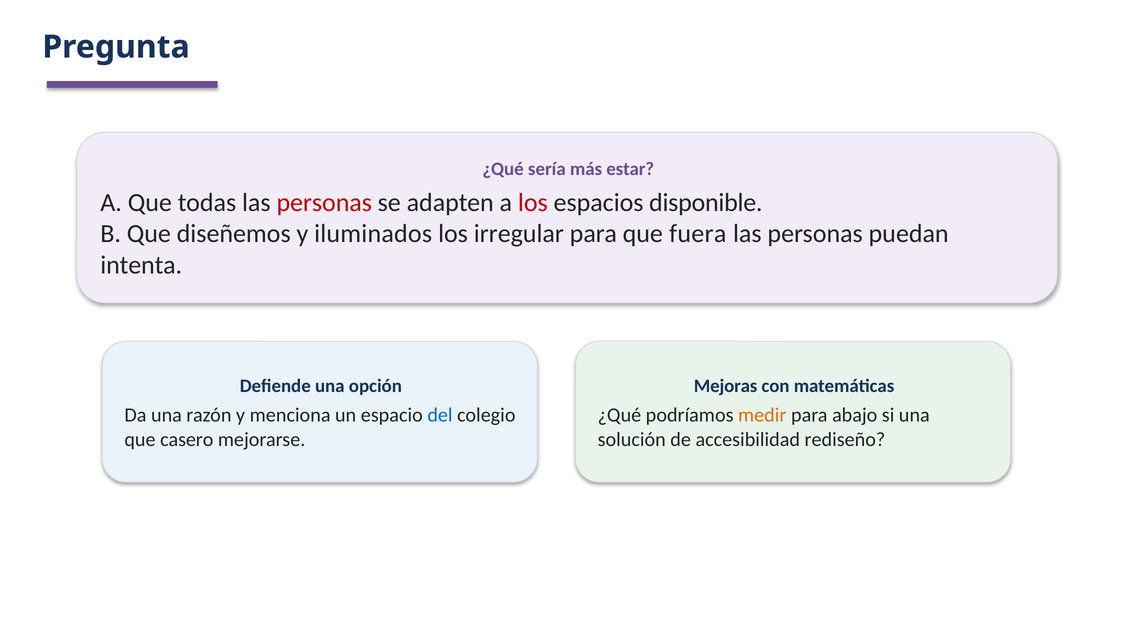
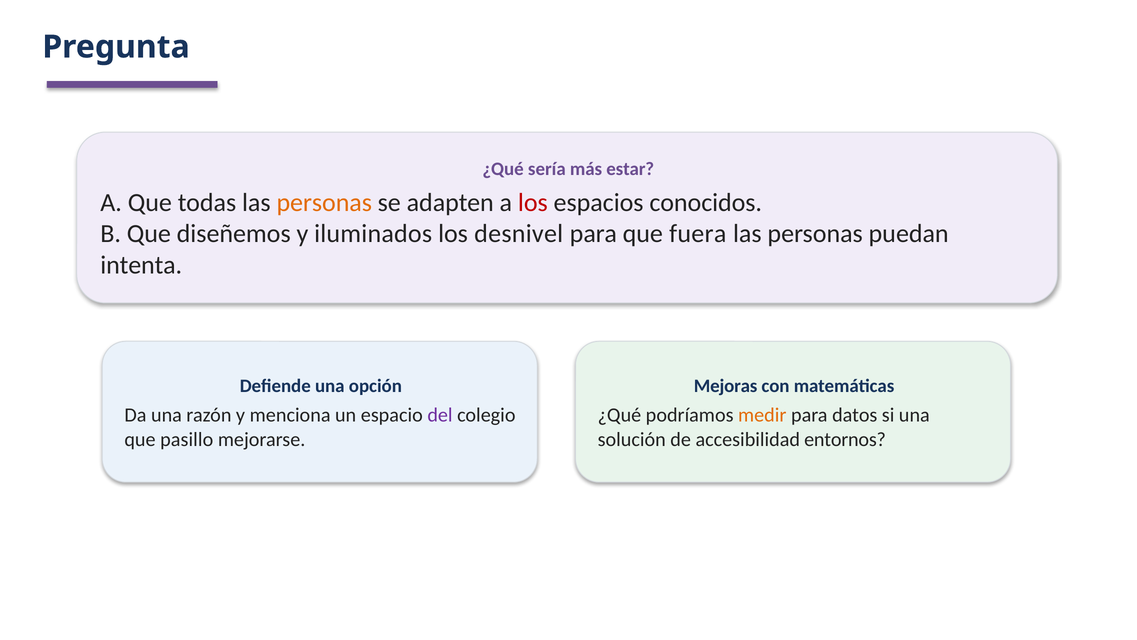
personas colour: red -> orange (324, 202)
disponible: disponible -> conocidos (706, 202)
irregular: irregular -> desnivel (519, 234)
del colour: blue -> purple (440, 415)
abajo: abajo -> datos (855, 415)
casero: casero -> pasillo (187, 439)
rediseño: rediseño -> entornos (845, 439)
